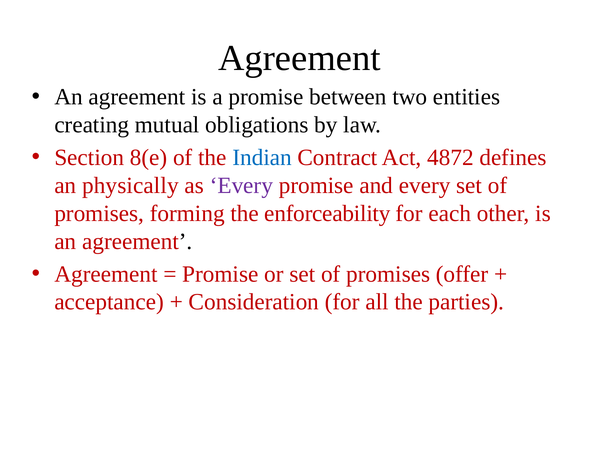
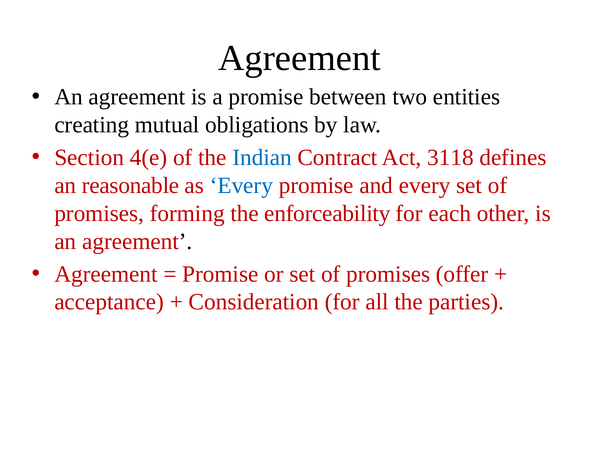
8(e: 8(e -> 4(e (149, 158)
4872: 4872 -> 3118 (450, 158)
physically: physically -> reasonable (131, 186)
Every colour: purple -> blue (241, 186)
